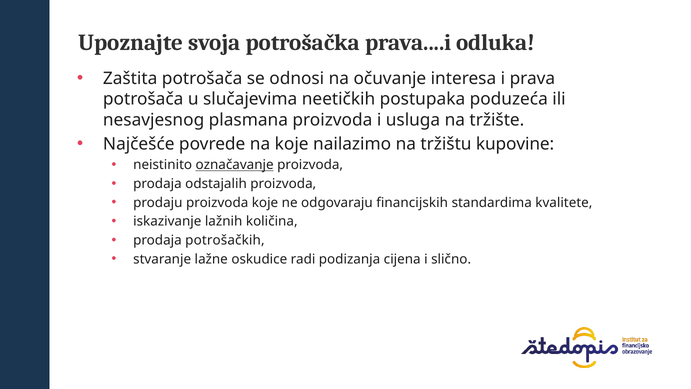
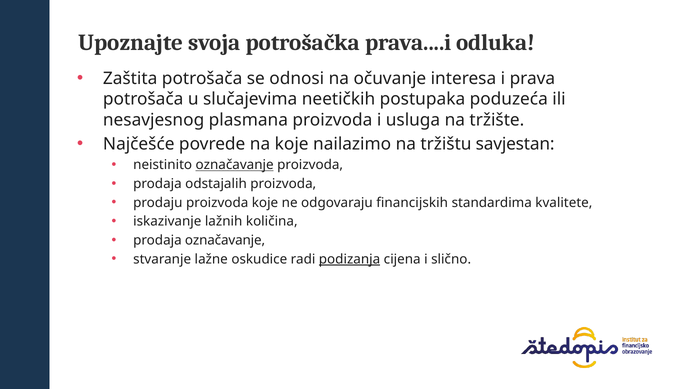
kupovine: kupovine -> savjestan (515, 144)
prodaja potrošačkih: potrošačkih -> označavanje (225, 240)
podizanja underline: none -> present (350, 259)
